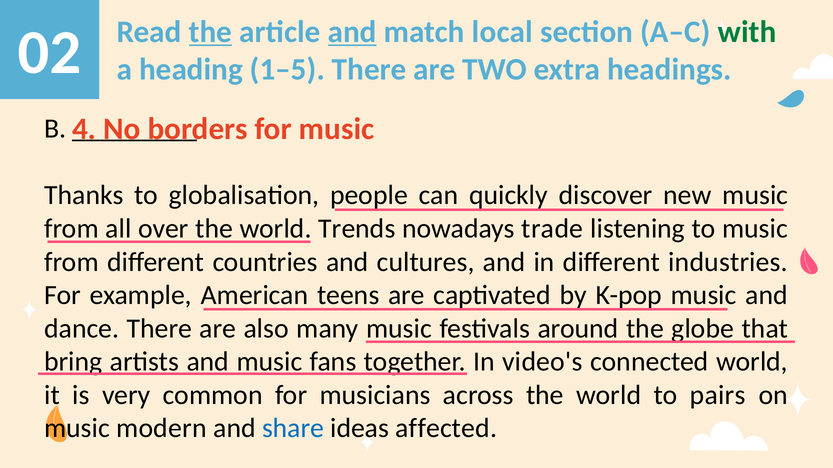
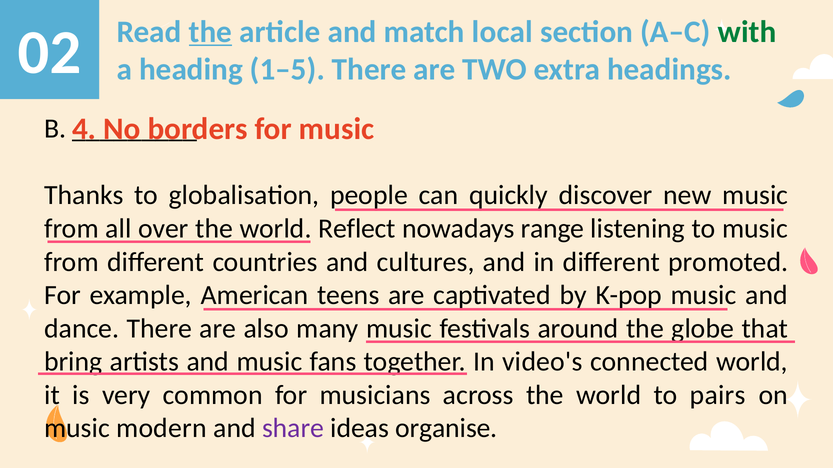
and underline: present -> none (352, 32)
Trends: Trends -> Reflect (357, 229)
trade: trade -> range (553, 229)
industries: industries -> promoted (728, 262)
share colour: blue -> purple (293, 429)
affected: affected -> organise (446, 429)
